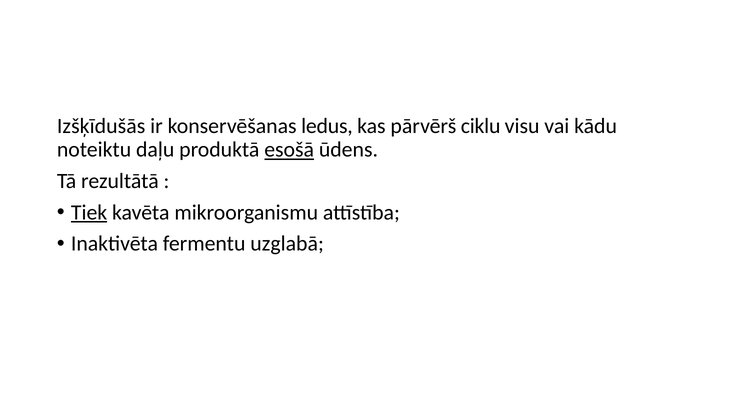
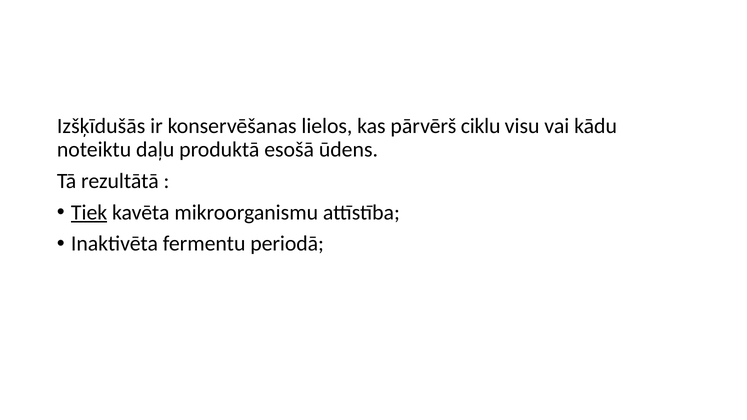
ledus: ledus -> lielos (327, 126)
esošā underline: present -> none (289, 150)
uzglabā: uzglabā -> periodā (287, 244)
